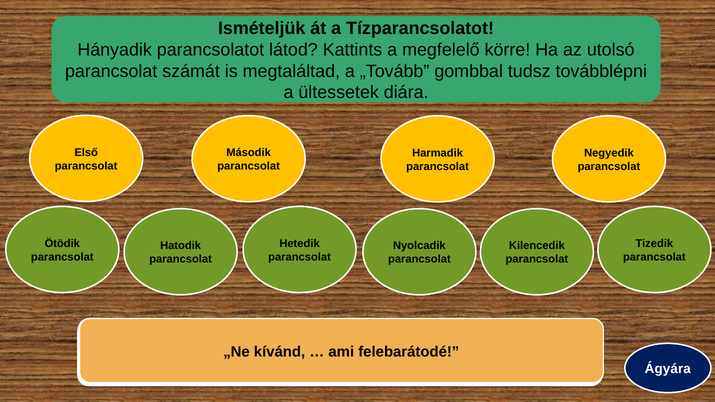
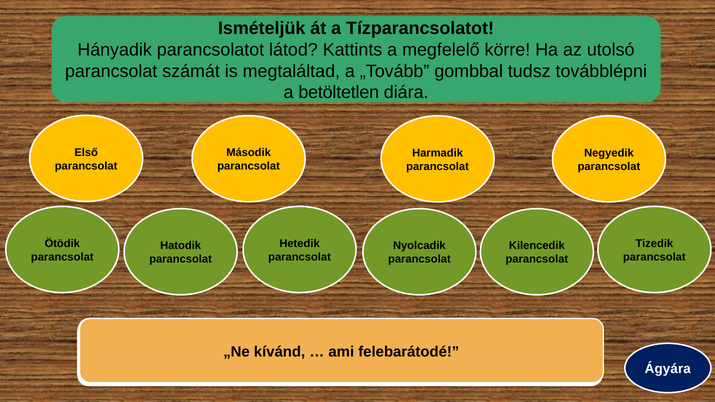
ültessetek: ültessetek -> betöltetlen (339, 93)
